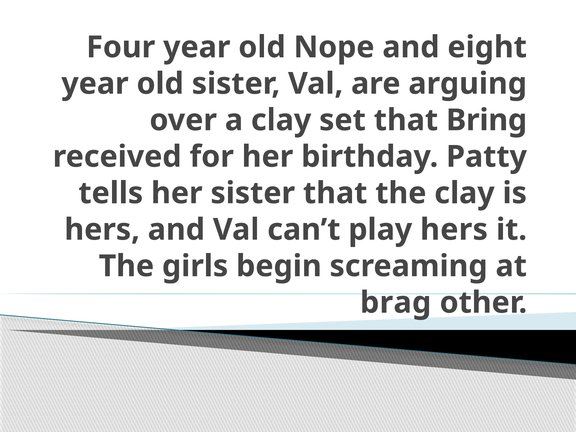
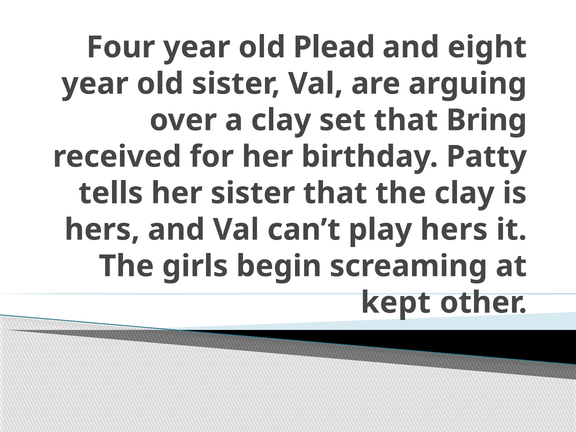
Nope: Nope -> Plead (334, 47)
brag: brag -> kept (396, 303)
